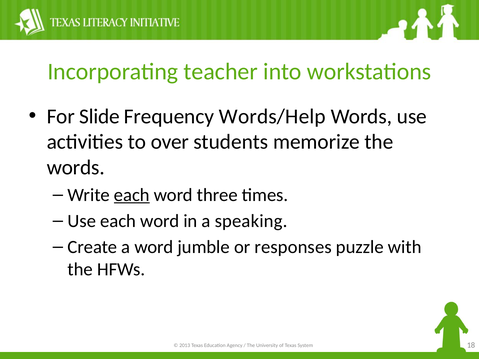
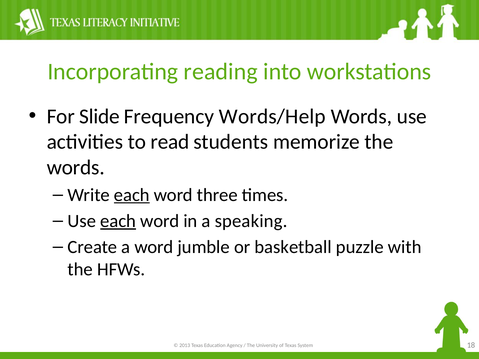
teacher: teacher -> reading (221, 72)
over: over -> read (170, 142)
each underline: none -> present (118, 221)
responses: responses -> basketball (293, 247)
